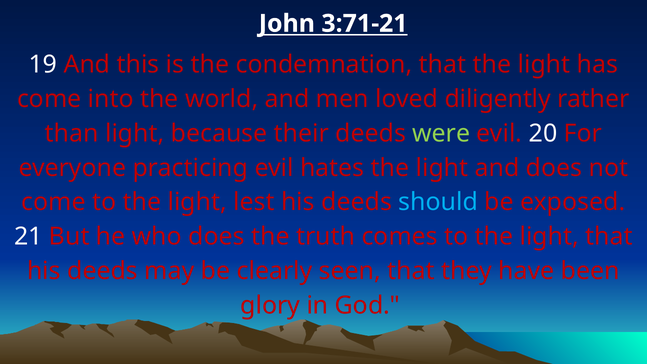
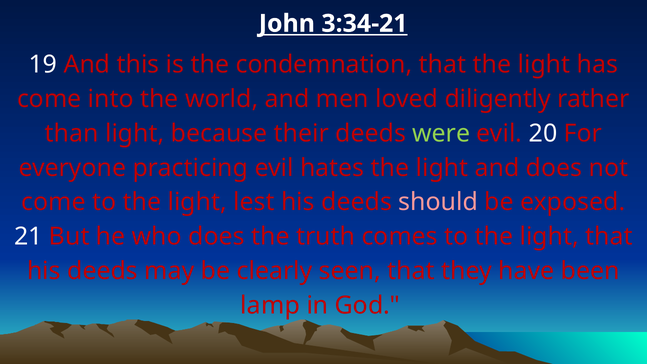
3:71-21: 3:71-21 -> 3:34-21 (364, 24)
should colour: light blue -> pink (438, 202)
glory: glory -> lamp (270, 305)
